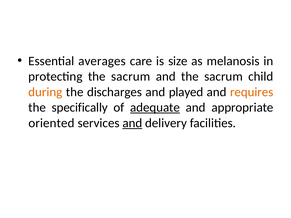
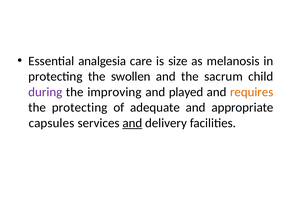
averages: averages -> analgesia (102, 61)
protecting the sacrum: sacrum -> swollen (131, 77)
during colour: orange -> purple (45, 92)
discharges: discharges -> improving (114, 92)
the specifically: specifically -> protecting (80, 108)
adequate underline: present -> none (155, 108)
oriented: oriented -> capsules (51, 123)
